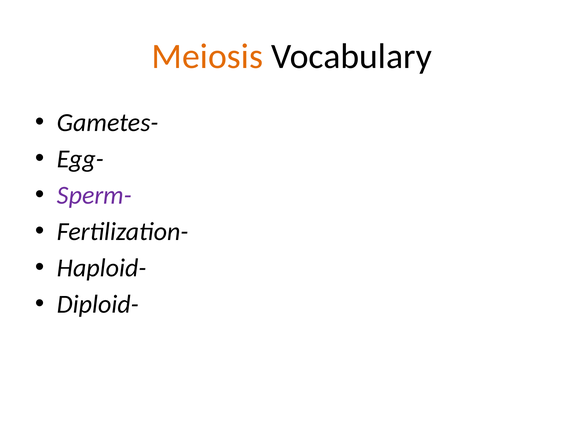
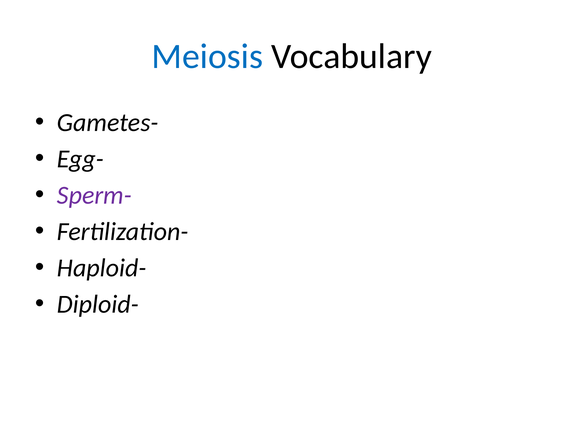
Meiosis colour: orange -> blue (207, 57)
